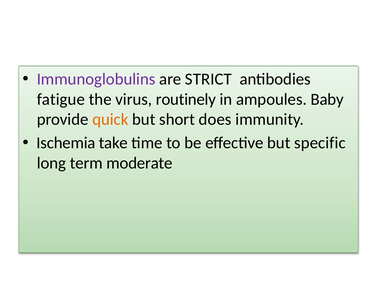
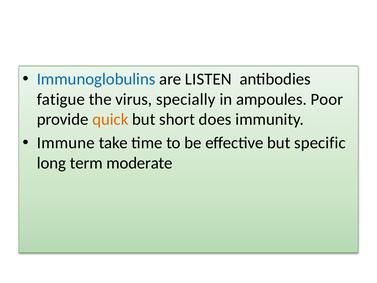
Immunoglobulins colour: purple -> blue (96, 79)
STRICT: STRICT -> LISTEN (208, 79)
routinely: routinely -> specially (186, 99)
Baby: Baby -> Poor (327, 99)
Ischemia: Ischemia -> Immune (66, 143)
